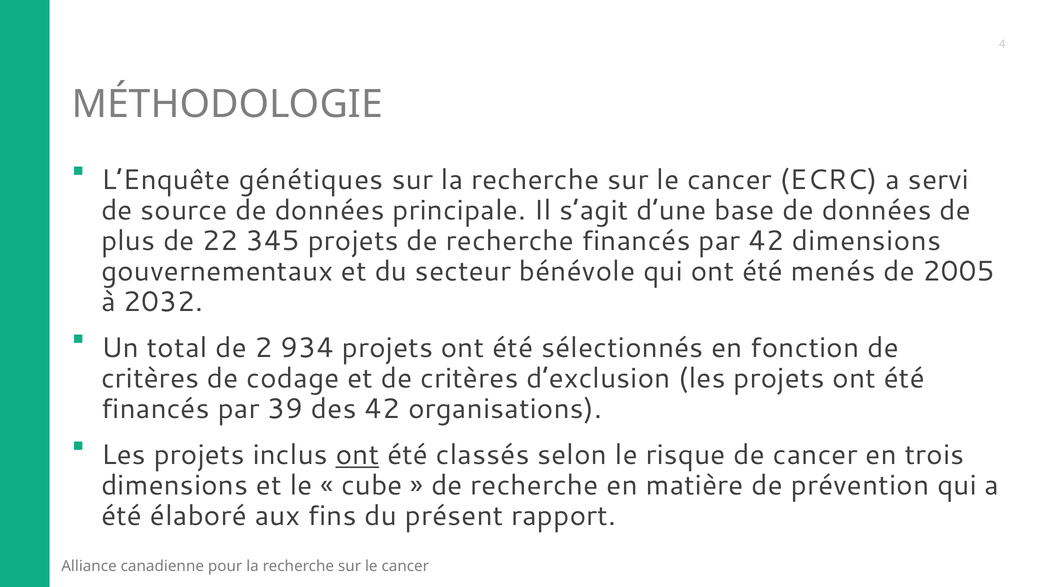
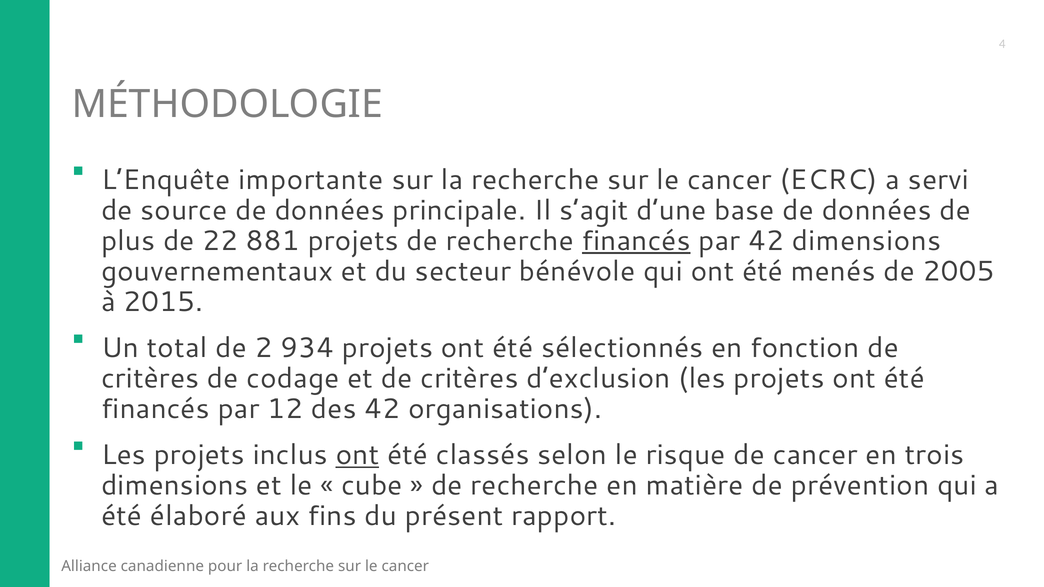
génétiques: génétiques -> importante (311, 180)
345: 345 -> 881 (273, 241)
financés underline: none -> present (636, 241)
2032: 2032 -> 2015 (163, 302)
39: 39 -> 12 (285, 409)
